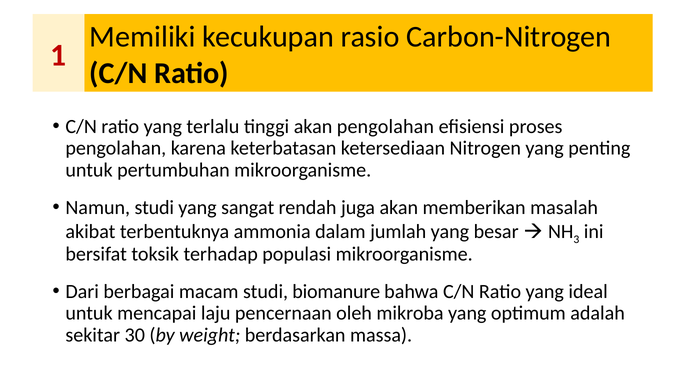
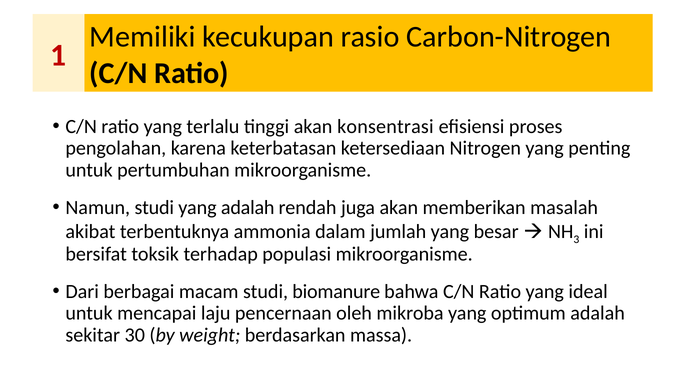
akan pengolahan: pengolahan -> konsentrasi (385, 126)
yang sangat: sangat -> adalah (248, 207)
